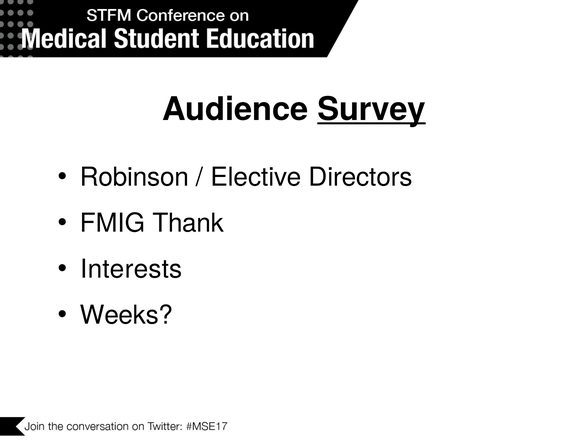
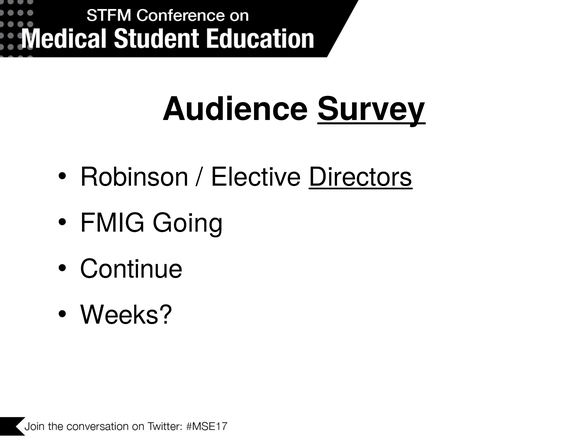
Directors underline: none -> present (361, 177)
Thank: Thank -> Going (188, 223)
Interests: Interests -> Continue (131, 269)
